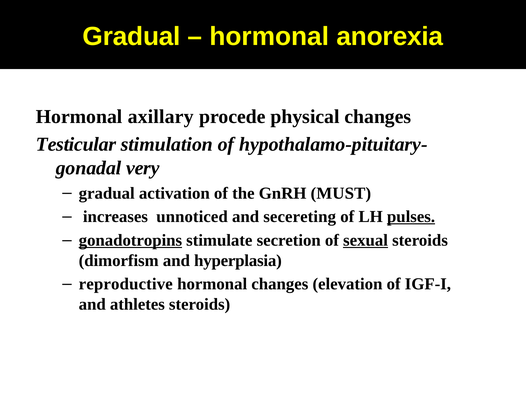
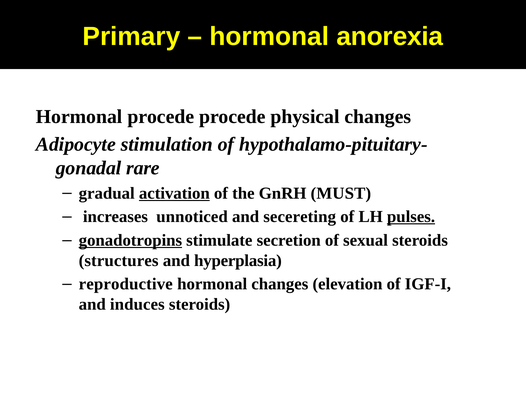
Gradual: Gradual -> Primary (131, 36)
Hormonal axillary: axillary -> procede (161, 117)
Testicular: Testicular -> Adipocyte (76, 144)
very: very -> rare (143, 168)
activation underline: none -> present (174, 193)
sexual underline: present -> none (366, 241)
dimorfism: dimorfism -> structures (119, 261)
athletes: athletes -> induces (137, 305)
